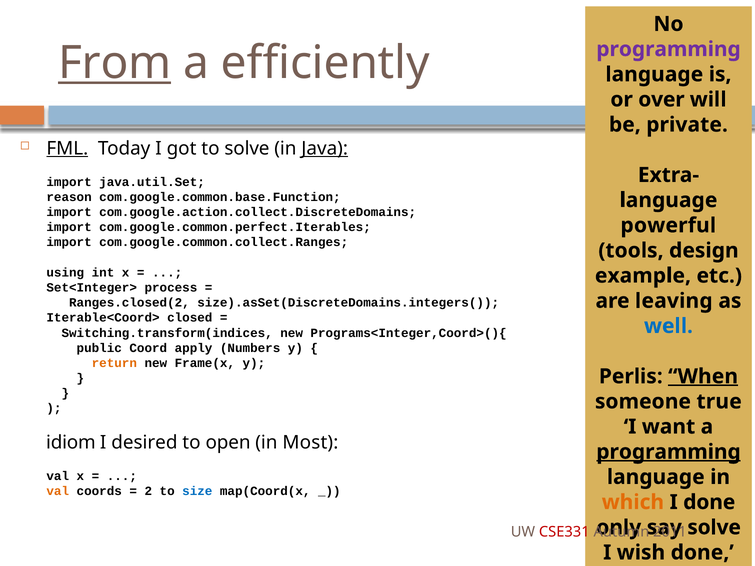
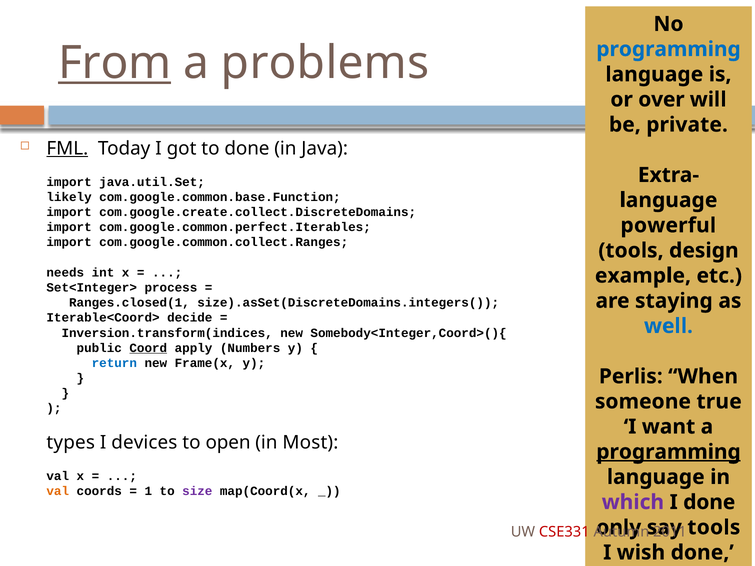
programming colour: purple -> blue (669, 49)
efficiently: efficiently -> problems (325, 63)
to solve: solve -> done (247, 148)
Java underline: present -> none (325, 148)
reason: reason -> likely (69, 197)
com.google.action.collect.DiscreteDomains: com.google.action.collect.DiscreteDomains -> com.google.create.collect.DiscreteDomains (258, 212)
using: using -> needs (65, 273)
leaving: leaving -> staying (674, 301)
Ranges.closed(2: Ranges.closed(2 -> Ranges.closed(1 (129, 303)
closed: closed -> decide (190, 318)
Switching.transform(indices: Switching.transform(indices -> Inversion.transform(indices (167, 333)
Programs<Integer,Coord>(){: Programs<Integer,Coord>(){ -> Somebody<Integer,Coord>(){ (409, 333)
Coord underline: none -> present (148, 348)
return colour: orange -> blue (114, 363)
When underline: present -> none (703, 377)
idiom: idiom -> types (71, 443)
desired: desired -> devices (144, 443)
2: 2 -> 1 (148, 492)
size colour: blue -> purple (197, 492)
which colour: orange -> purple (633, 502)
solve: solve -> tools (714, 528)
